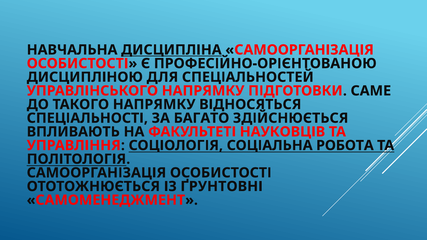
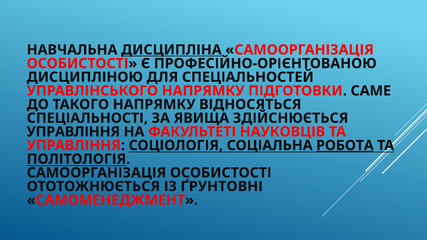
БАГАТО: БАГАТО -> ЯВИЩА (201, 118)
ВПЛИВАЮТЬ: ВПЛИВАЮТЬ -> УПРАВЛІННЯ (73, 132)
РОБОТА underline: none -> present (345, 146)
